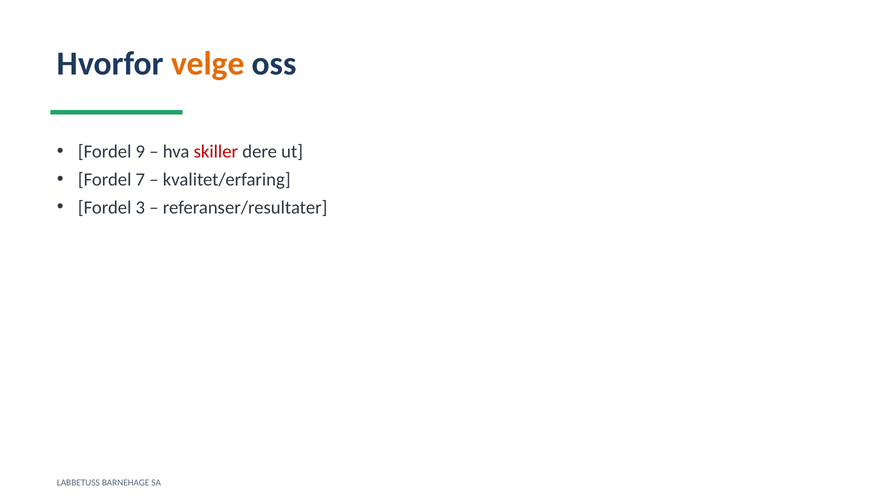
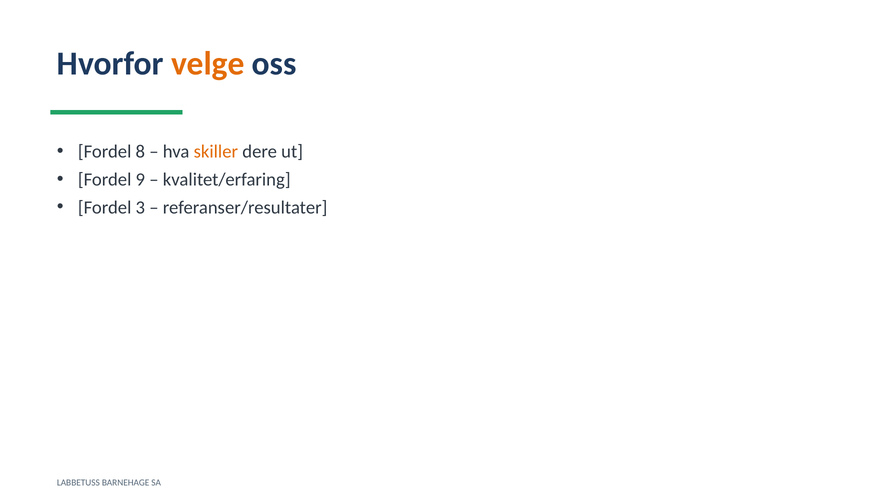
9: 9 -> 8 (140, 152)
skiller colour: red -> orange (216, 152)
7: 7 -> 9 (140, 180)
